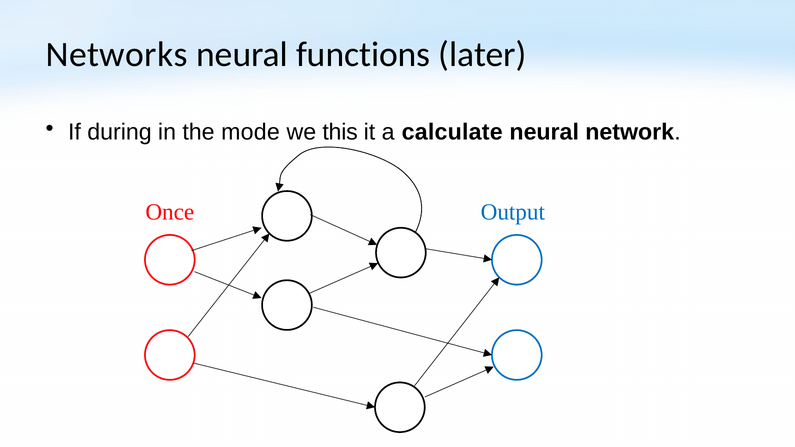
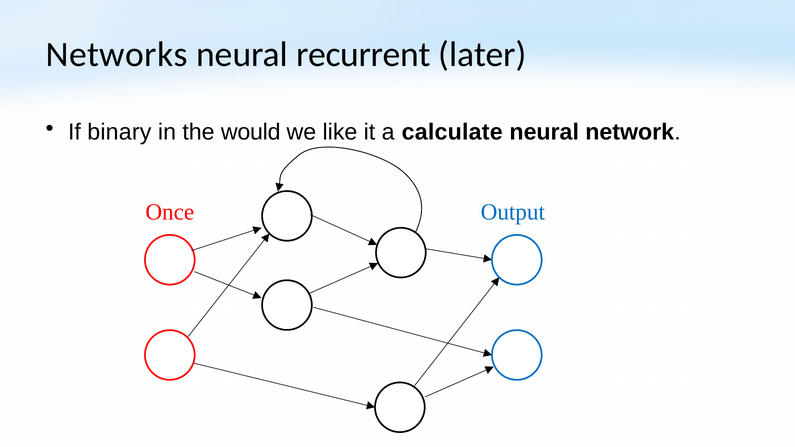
functions: functions -> recurrent (363, 55)
during: during -> binary (119, 132)
mode: mode -> would (251, 132)
this: this -> like (340, 132)
